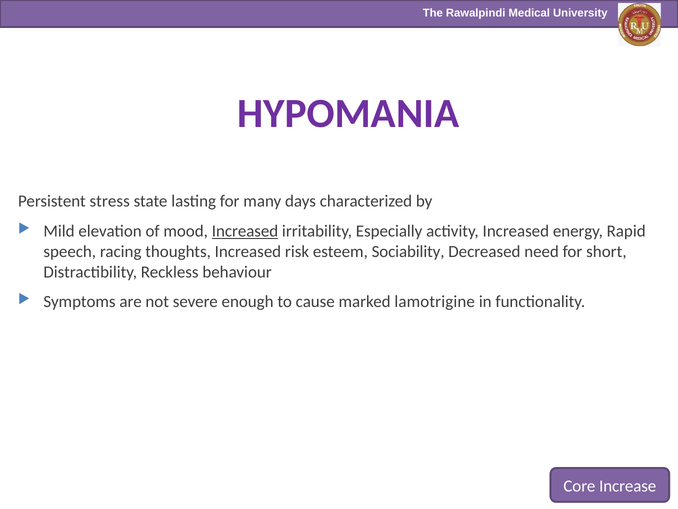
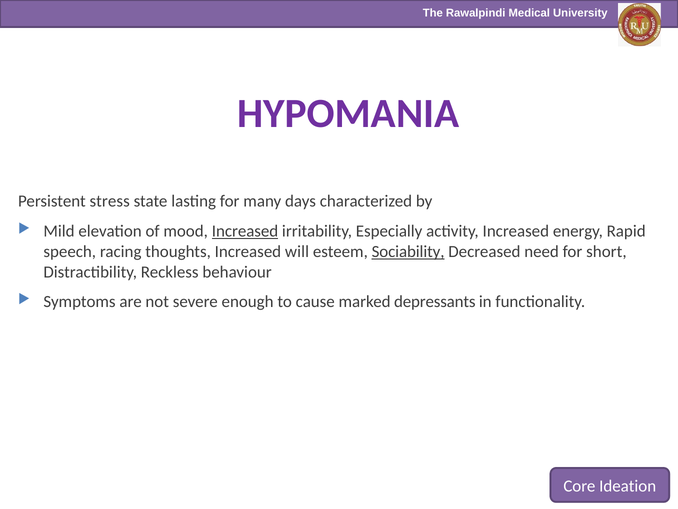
risk: risk -> will (297, 251)
Sociability underline: none -> present (408, 251)
lamotrigine: lamotrigine -> depressants (435, 301)
Increase: Increase -> Ideation (628, 486)
